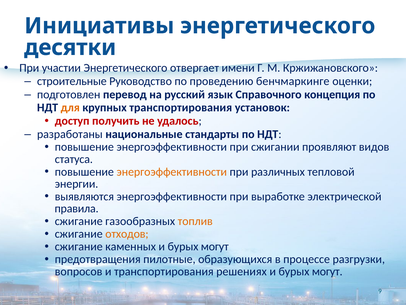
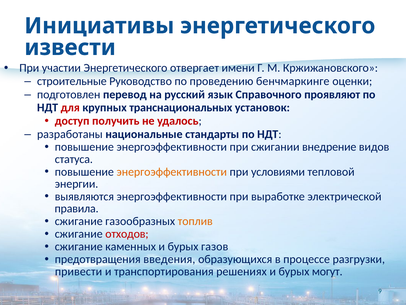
десятки: десятки -> извести (70, 47)
концепция: концепция -> проявляют (332, 95)
для colour: orange -> red (70, 107)
крупных транспортирования: транспортирования -> транснациональных (181, 107)
проявляют: проявляют -> внедрение (329, 147)
различных: различных -> условиями (278, 172)
отходов colour: orange -> red (127, 234)
каменных и бурых могут: могут -> газов (215, 246)
пилотные: пилотные -> введения (169, 259)
вопросов: вопросов -> привести (79, 271)
